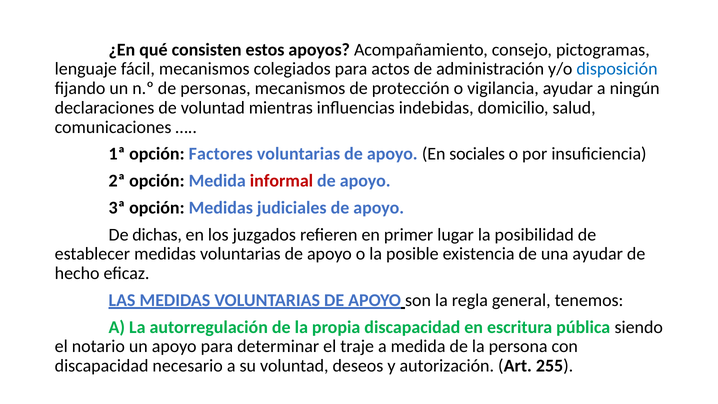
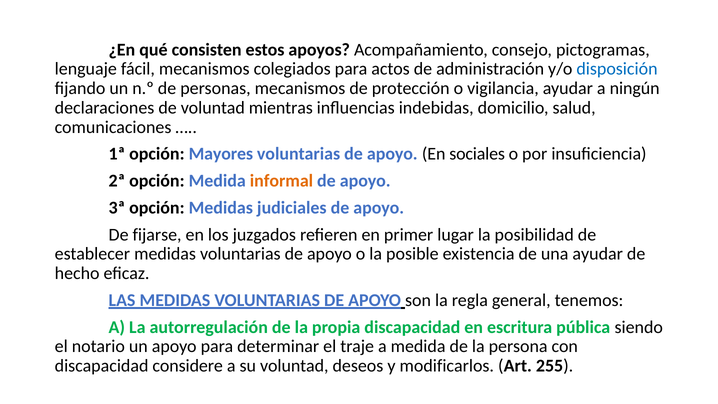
Factores: Factores -> Mayores (221, 154)
informal colour: red -> orange (281, 181)
dichas: dichas -> fijarse (157, 235)
necesario: necesario -> considere (188, 366)
autorización: autorización -> modificarlos (447, 366)
